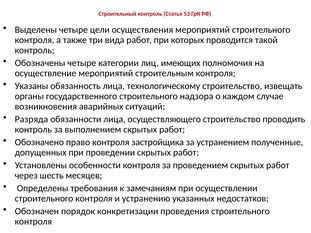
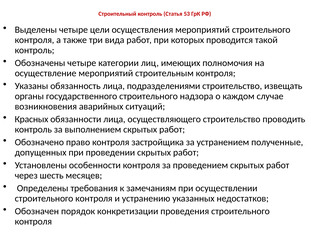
технологическому: технологическому -> подразделениями (164, 86)
Разряда: Разряда -> Красных (32, 119)
